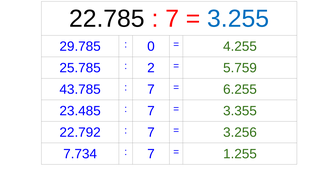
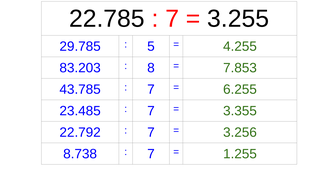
3.255 colour: blue -> black (238, 19)
0: 0 -> 5 (151, 46)
25.785: 25.785 -> 83.203 (80, 68)
2: 2 -> 8 (151, 68)
5.759: 5.759 -> 7.853 (240, 68)
7.734: 7.734 -> 8.738 (80, 154)
